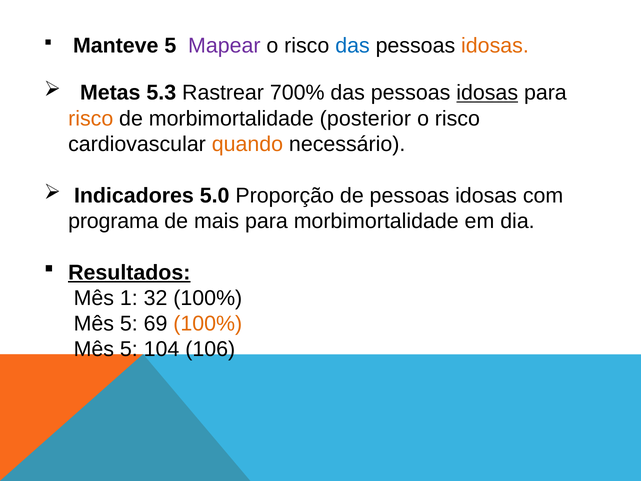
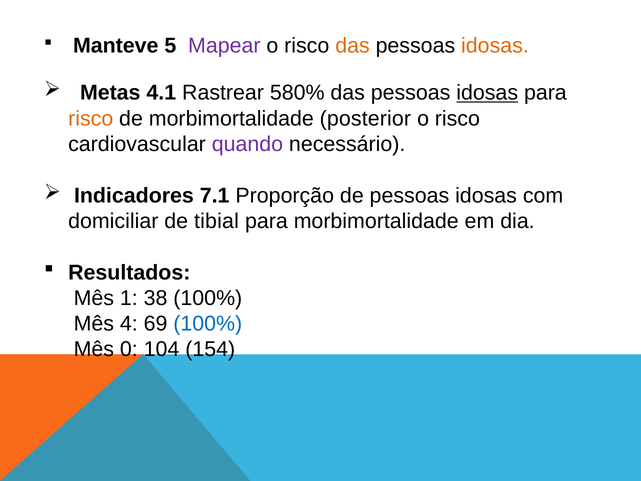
das colour: blue -> orange (352, 46)
5.3: 5.3 -> 4.1 (161, 93)
700%: 700% -> 580% (297, 93)
quando colour: orange -> purple (247, 144)
5.0: 5.0 -> 7.1 (215, 195)
programa: programa -> domiciliar (113, 221)
mais: mais -> tibial (216, 221)
Resultados underline: present -> none (129, 272)
32: 32 -> 38 (156, 298)
5: 5 -> 4 (129, 324)
100% colour: orange -> blue (208, 324)
5: 5 -> 0 (129, 349)
106: 106 -> 154 (210, 349)
